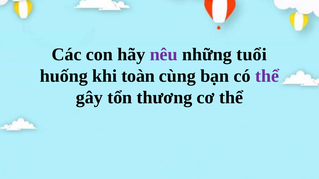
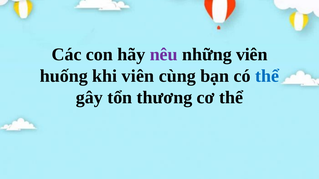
những tuổi: tuổi -> viên (252, 55)
khi toàn: toàn -> viên (138, 76)
thể colour: purple -> blue (267, 76)
